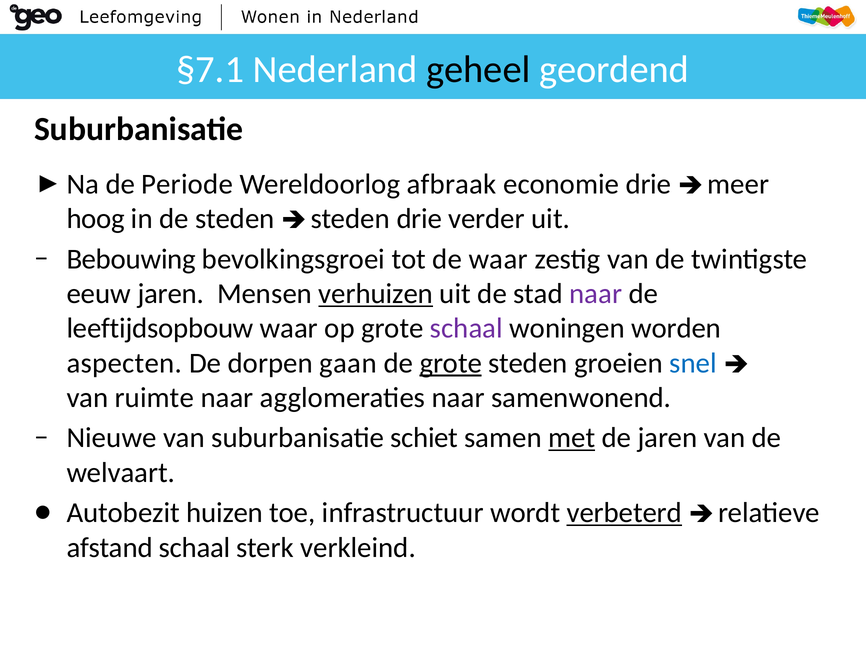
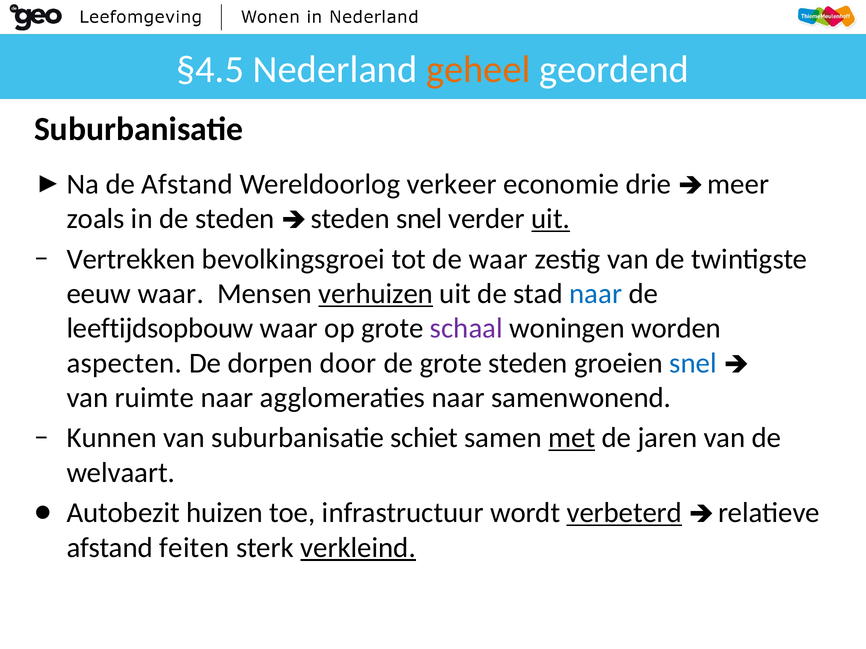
§7.1: §7.1 -> §4.5 (210, 70)
geheel colour: black -> orange (478, 70)
de Periode: Periode -> Afstand (187, 184)
afbraak: afbraak -> verkeer (452, 184)
hoog: hoog -> zoals (96, 219)
steden drie: drie -> snel (419, 219)
uit underline: none -> present (551, 219)
Bebouwing: Bebouwing -> Vertrekken (131, 259)
eeuw jaren: jaren -> waar (171, 294)
naar colour: purple -> blue (596, 294)
gaan: gaan -> door (348, 363)
grote underline: present -> none (451, 363)
Nieuwe: Nieuwe -> Kunnen (112, 438)
afstand schaal: schaal -> feiten (194, 548)
verkleind underline: none -> present (358, 548)
